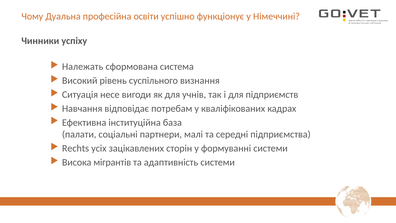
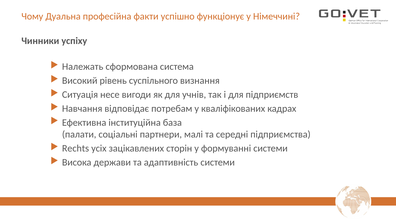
освіти: освіти -> факти (146, 16)
мігрантів: мігрантів -> держави (112, 162)
